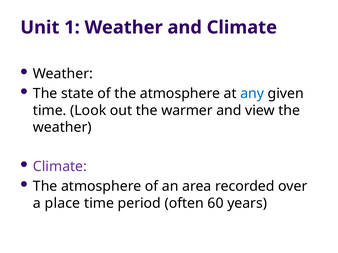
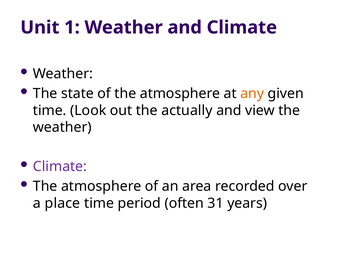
any colour: blue -> orange (252, 94)
warmer: warmer -> actually (187, 111)
60: 60 -> 31 (216, 204)
